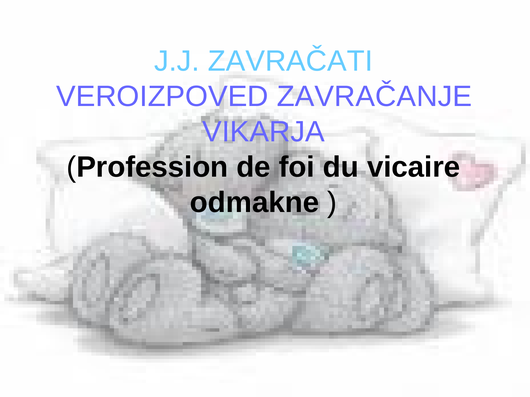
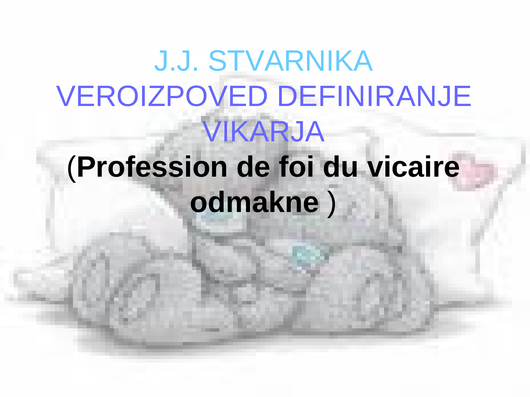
ZAVRAČATI: ZAVRAČATI -> STVARNIKA (290, 61)
ZAVRAČANJE: ZAVRAČANJE -> DEFINIRANJE (374, 97)
